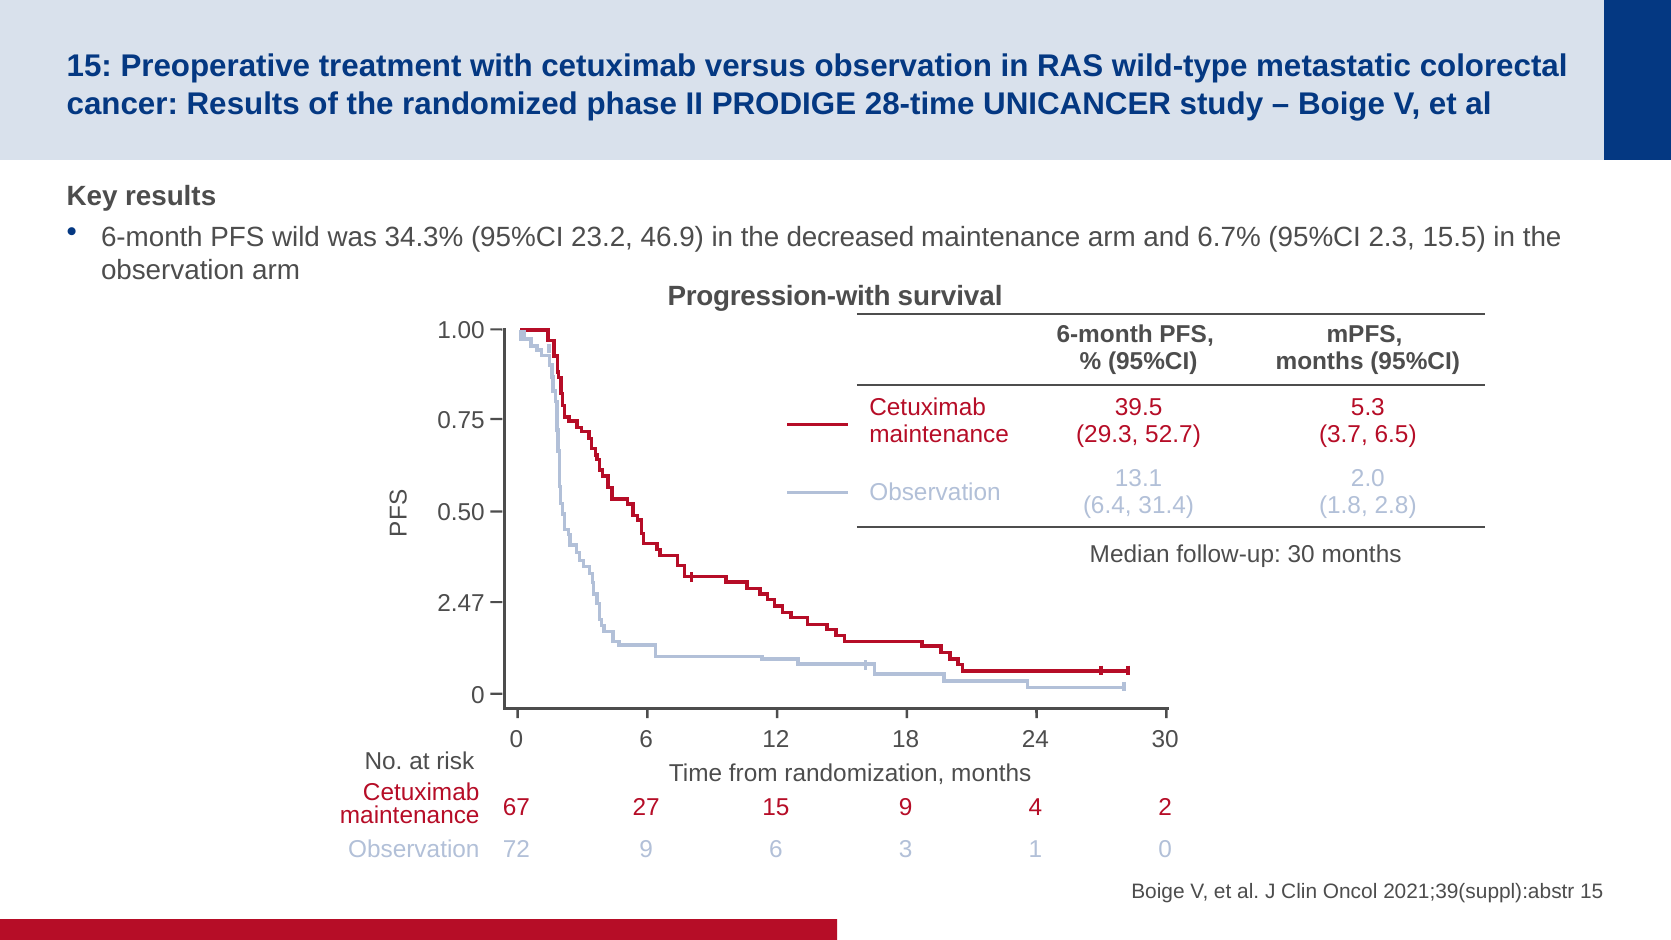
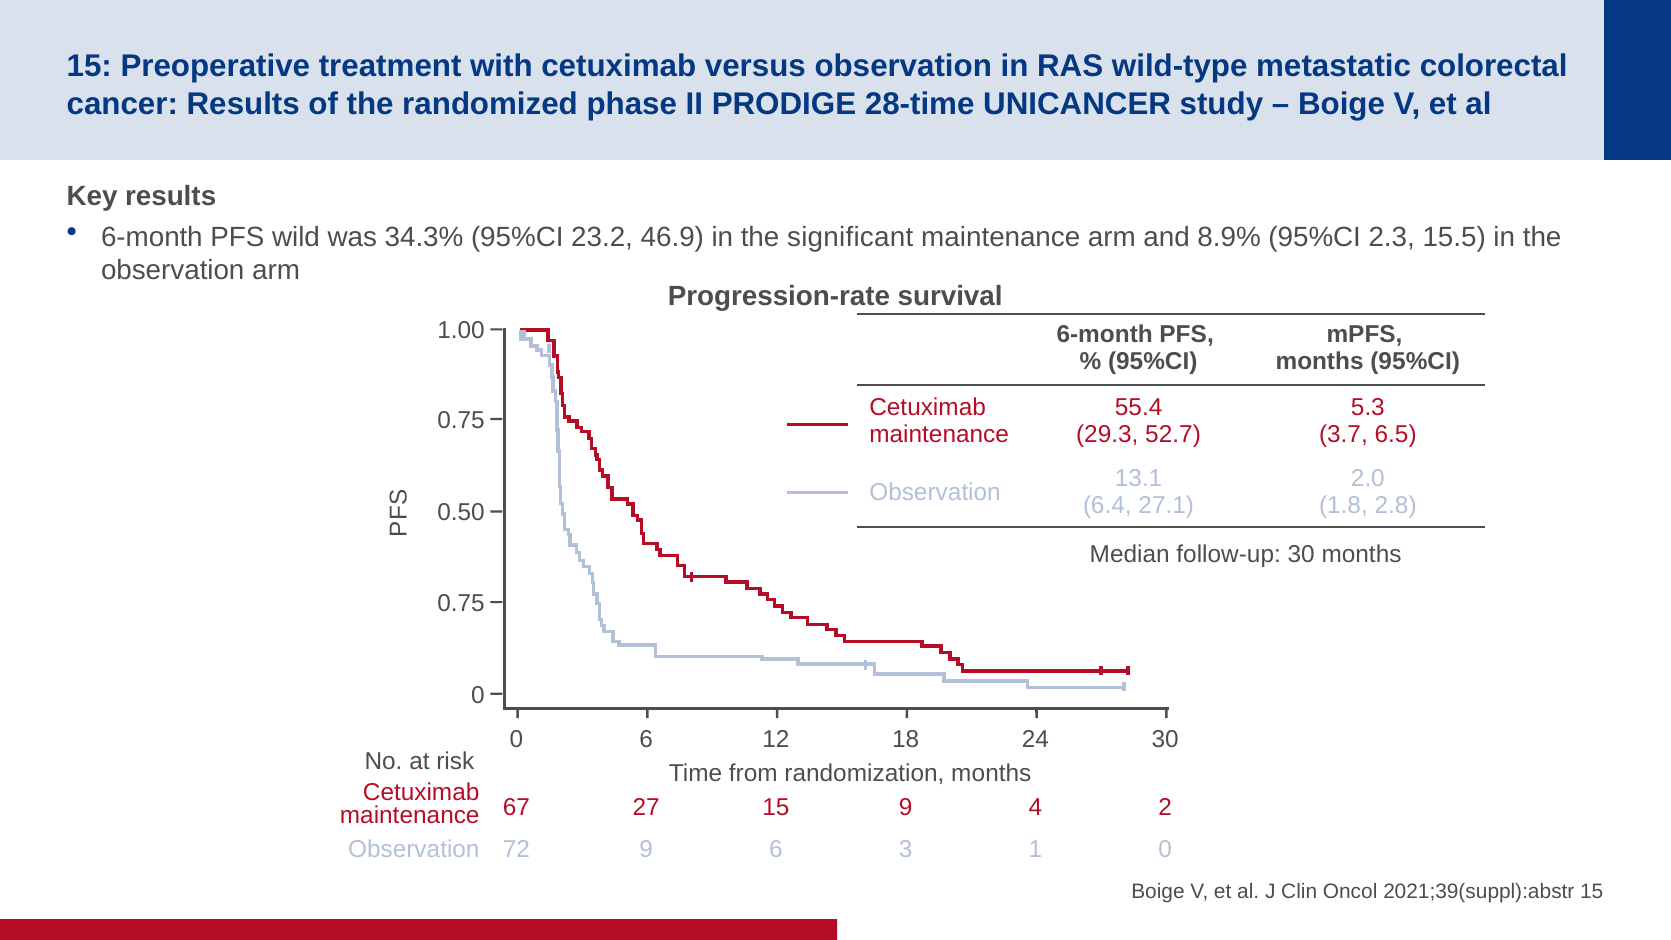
decreased: decreased -> significant (850, 237)
6.7%: 6.7% -> 8.9% (1229, 237)
Progression-with: Progression-with -> Progression-rate (779, 297)
39.5: 39.5 -> 55.4 (1139, 407)
31.4: 31.4 -> 27.1 (1166, 506)
2.47: 2.47 -> 0.75 (461, 603)
